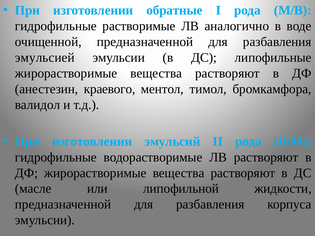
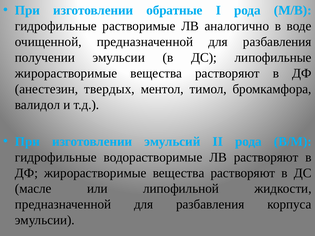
эмульсией: эмульсией -> получении (45, 58)
краевого: краевого -> твердых (109, 89)
